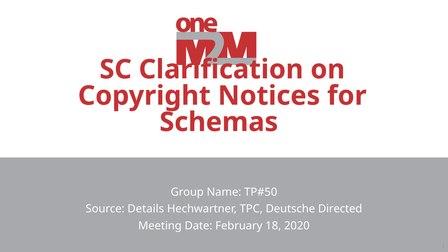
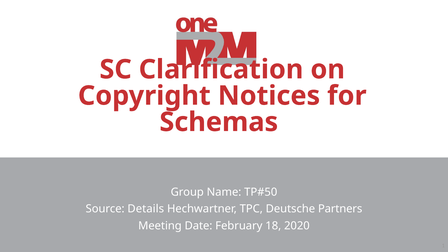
Directed: Directed -> Partners (340, 209)
